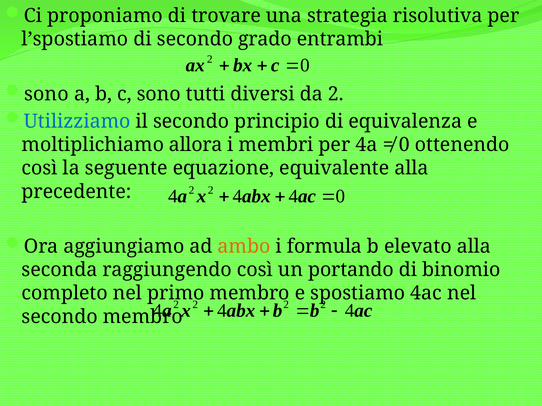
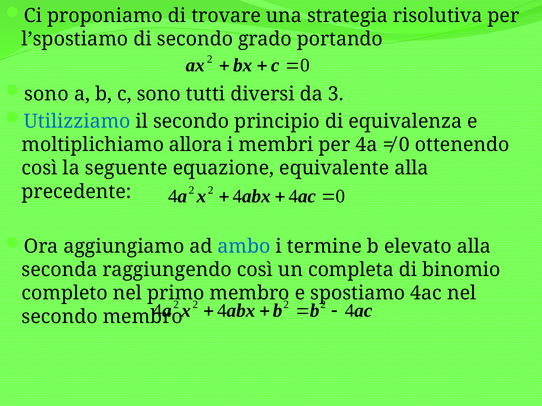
entrambi: entrambi -> portando (340, 39)
da 2: 2 -> 3 (336, 94)
ambo colour: orange -> blue (244, 247)
formula: formula -> termine (324, 247)
portando: portando -> completa (351, 270)
